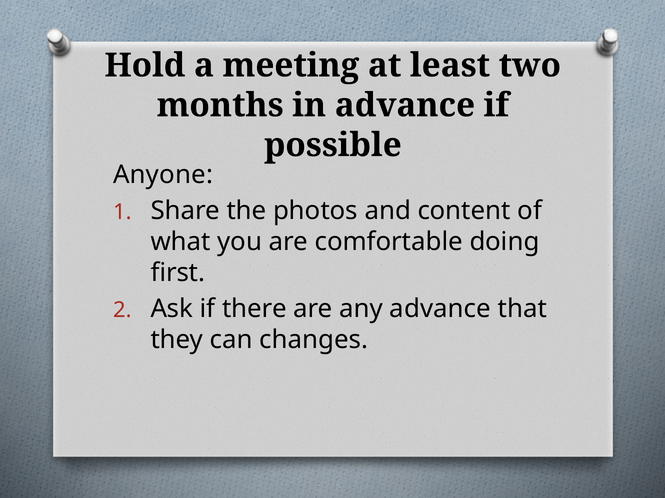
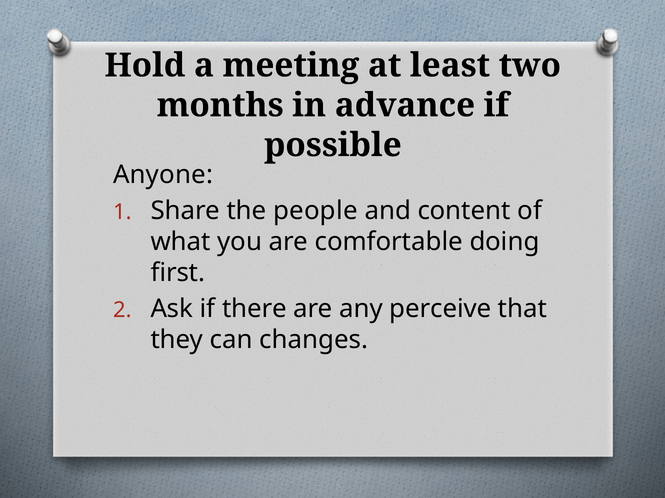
photos: photos -> people (315, 211)
any advance: advance -> perceive (440, 309)
